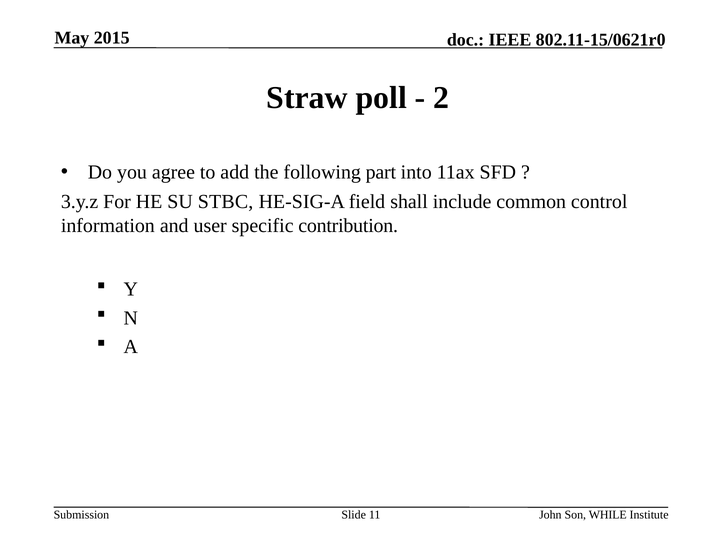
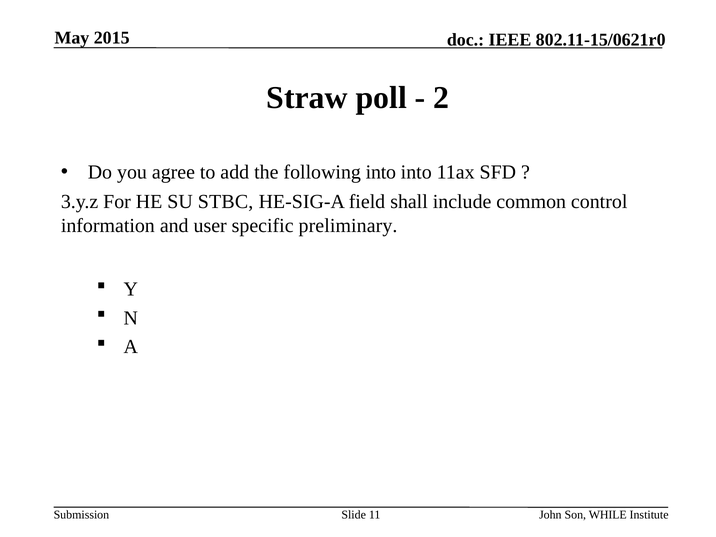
following part: part -> into (381, 172)
contribution: contribution -> preliminary (348, 226)
